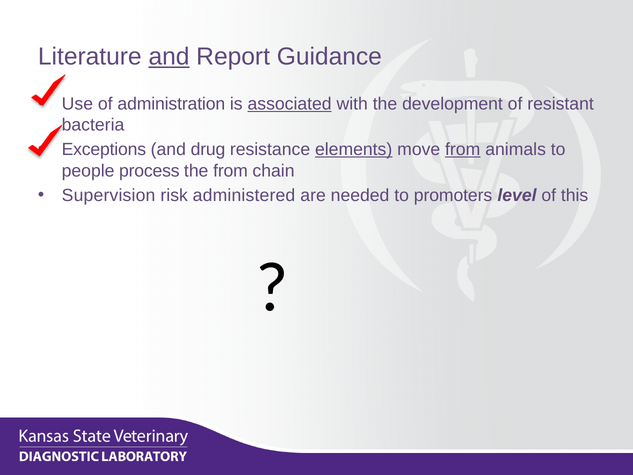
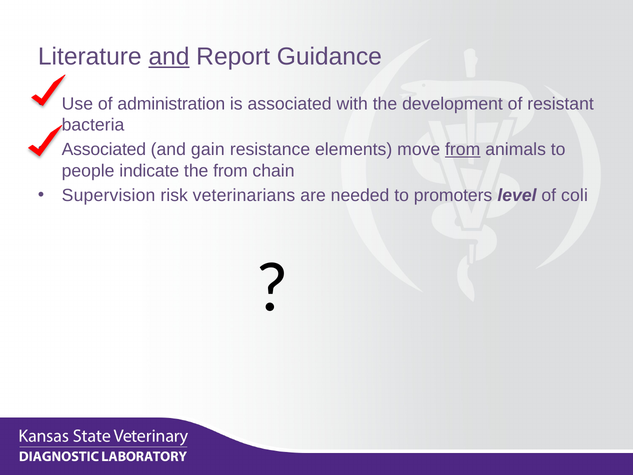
associated underline: present -> none (290, 104)
Exceptions: Exceptions -> Associated (104, 150)
drug: drug -> gain (208, 150)
elements underline: present -> none (354, 150)
process: process -> indicate (149, 171)
administered: administered -> veterinarians (244, 195)
this: this -> coli (575, 195)
